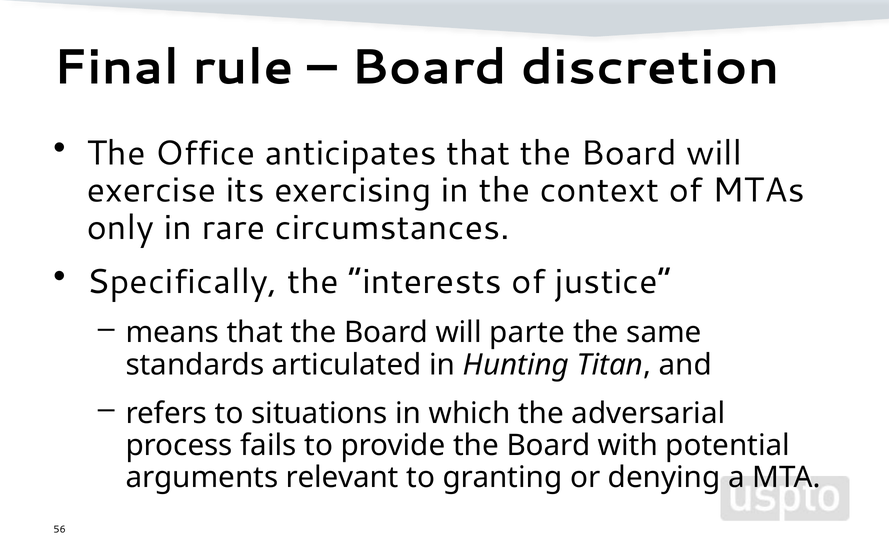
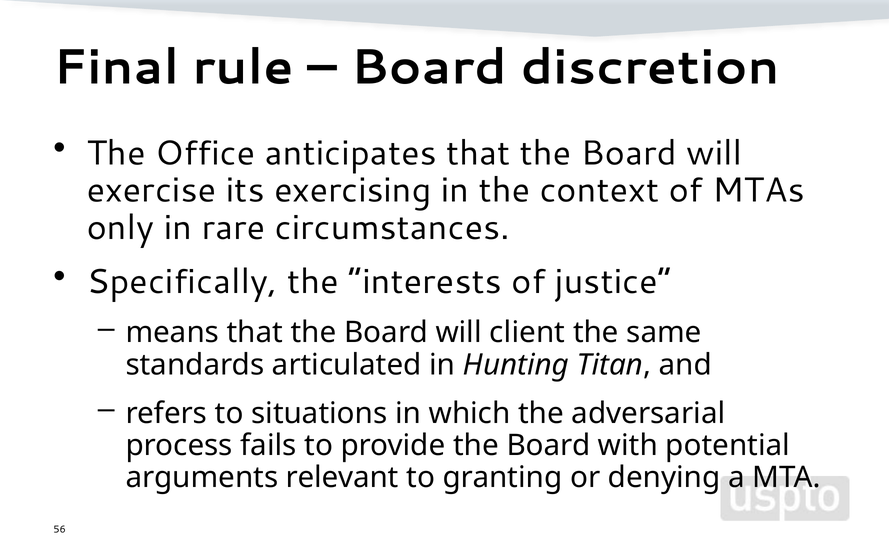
parte: parte -> client (527, 332)
